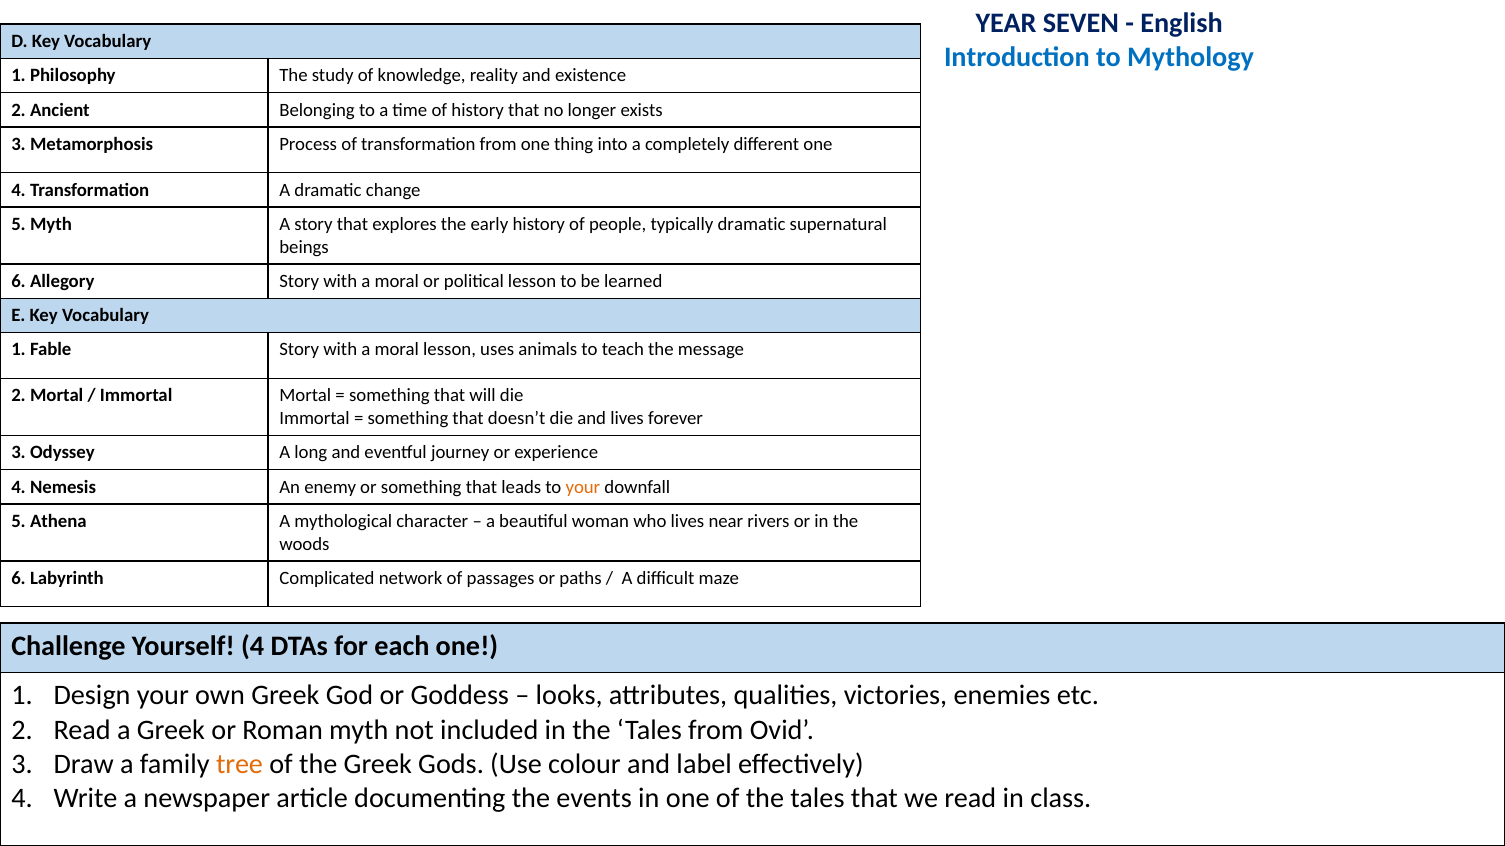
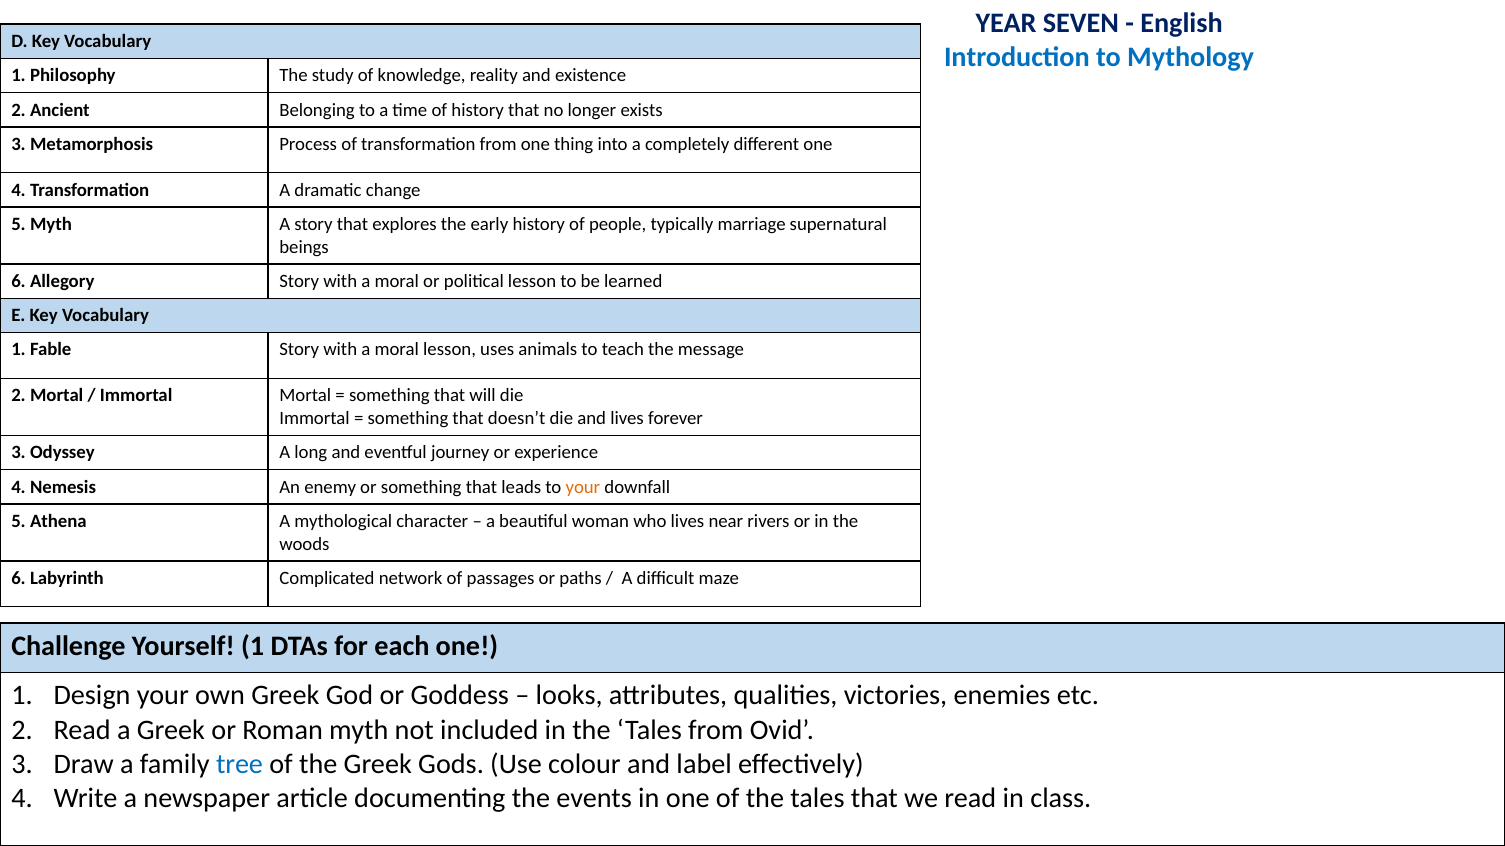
typically dramatic: dramatic -> marriage (752, 224)
Yourself 4: 4 -> 1 (253, 646)
tree colour: orange -> blue (240, 765)
